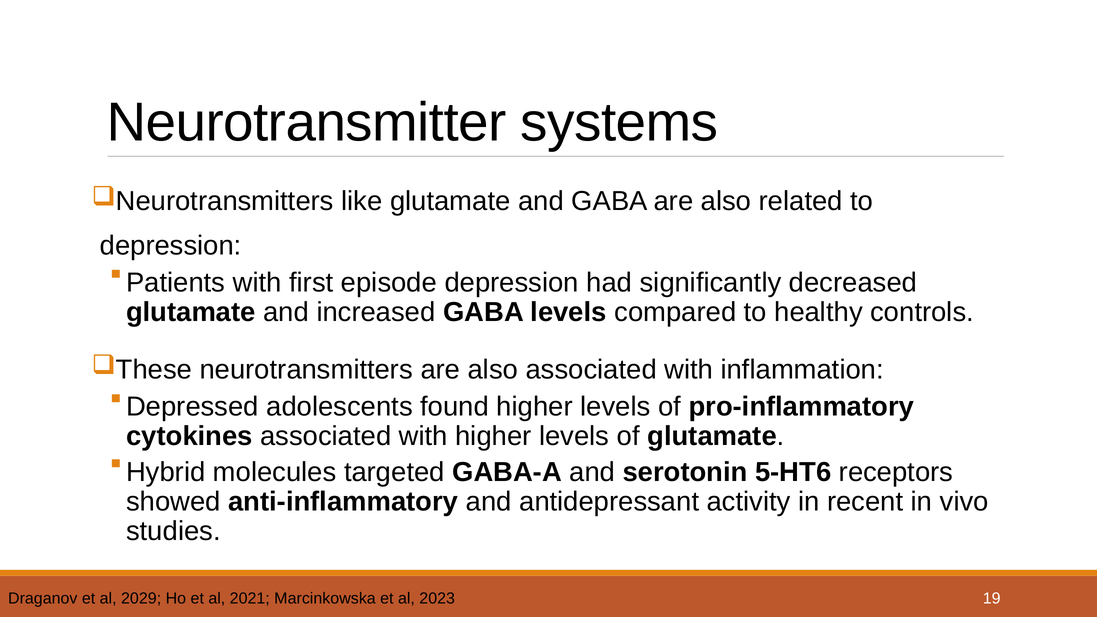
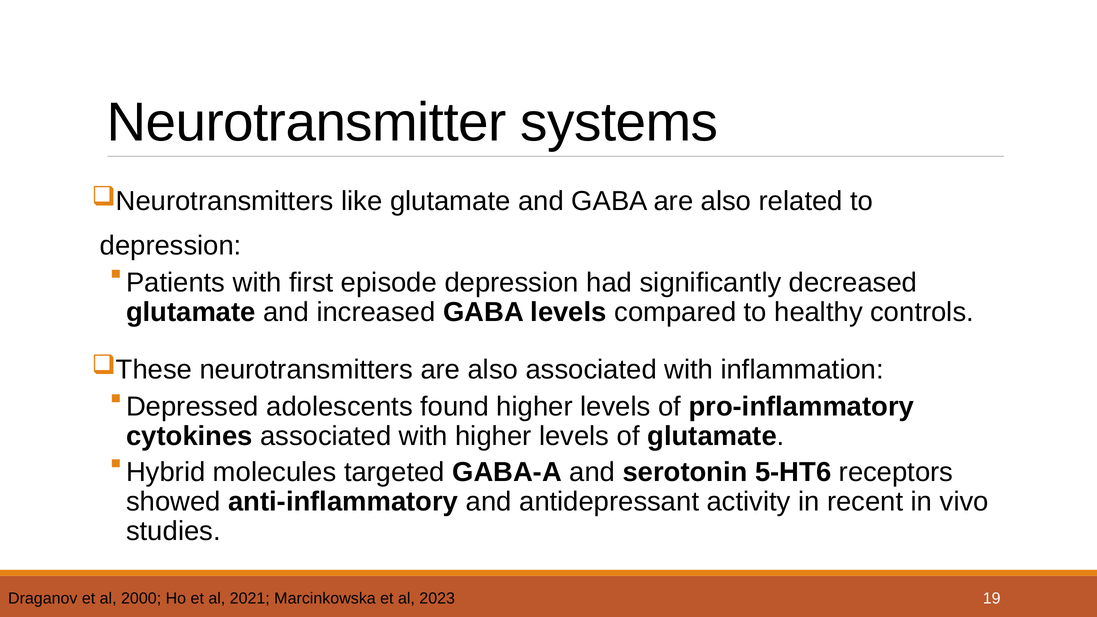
2029: 2029 -> 2000 (141, 599)
